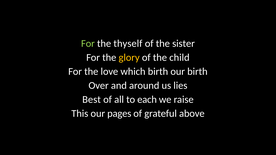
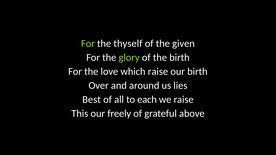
sister: sister -> given (183, 43)
glory colour: yellow -> light green (129, 58)
the child: child -> birth (179, 58)
which birth: birth -> raise (158, 72)
pages: pages -> freely (119, 114)
